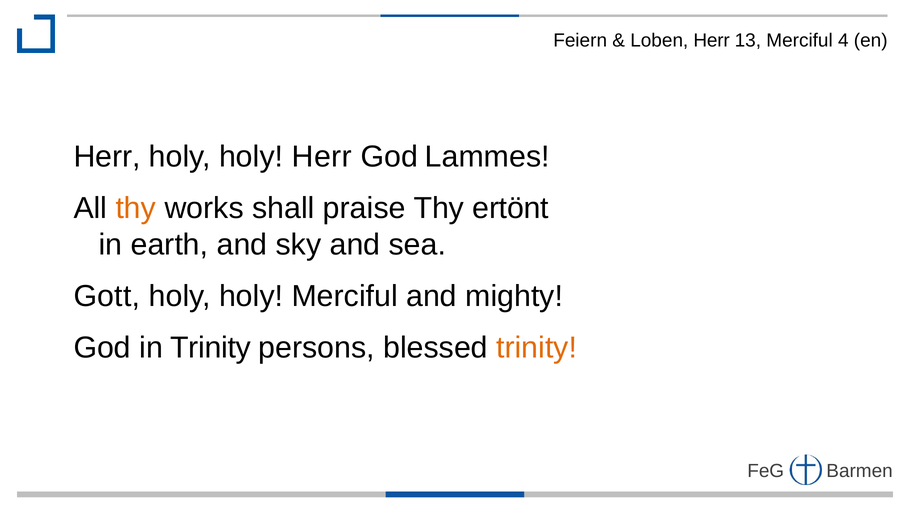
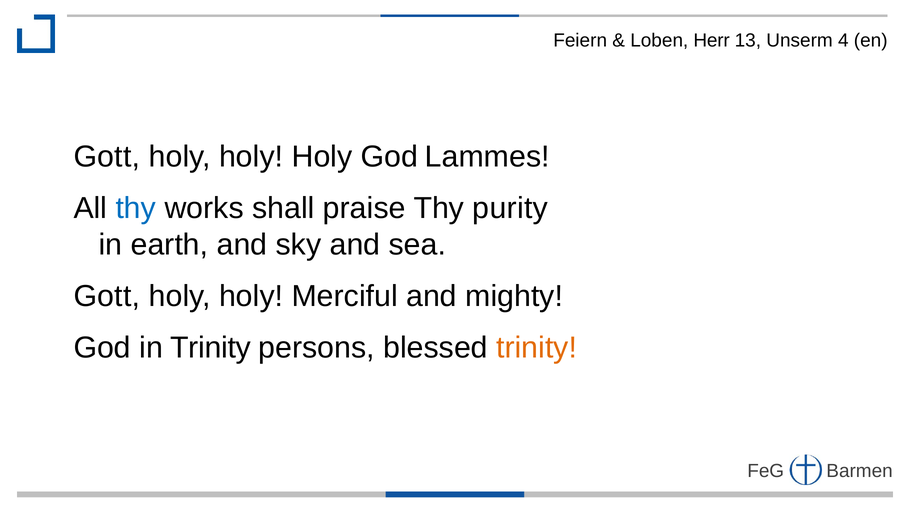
13 Merciful: Merciful -> Unserm (800, 41)
Herr: Herr -> Gott (107, 157)
holy holy Herr: Herr -> Holy (322, 157)
thy colour: orange -> blue (136, 208)
ertönt: ertönt -> purity (510, 208)
